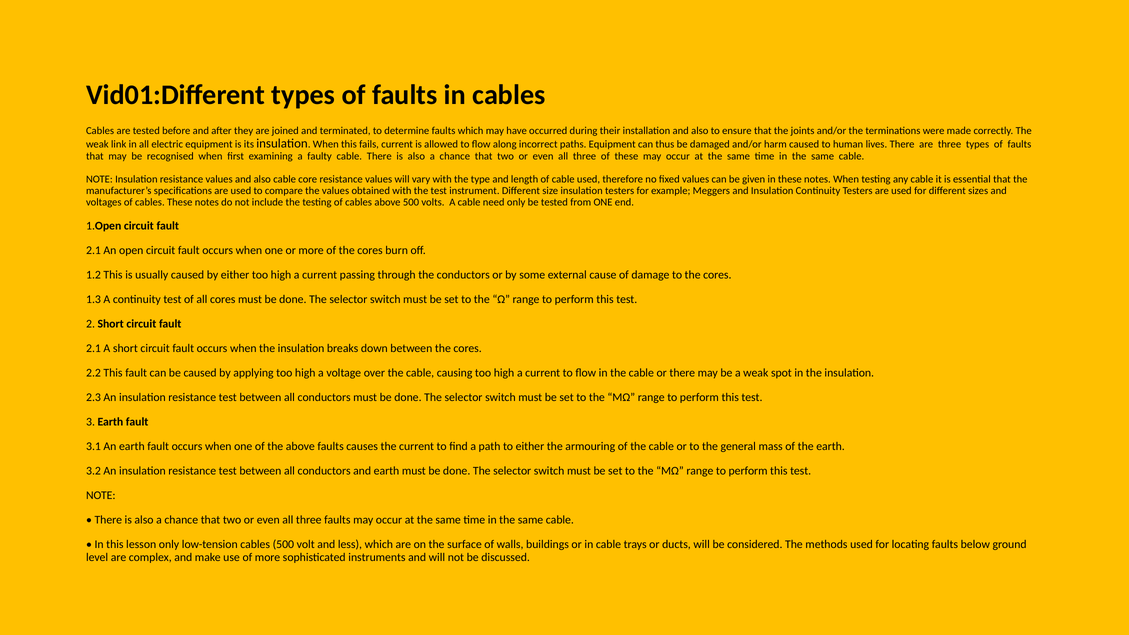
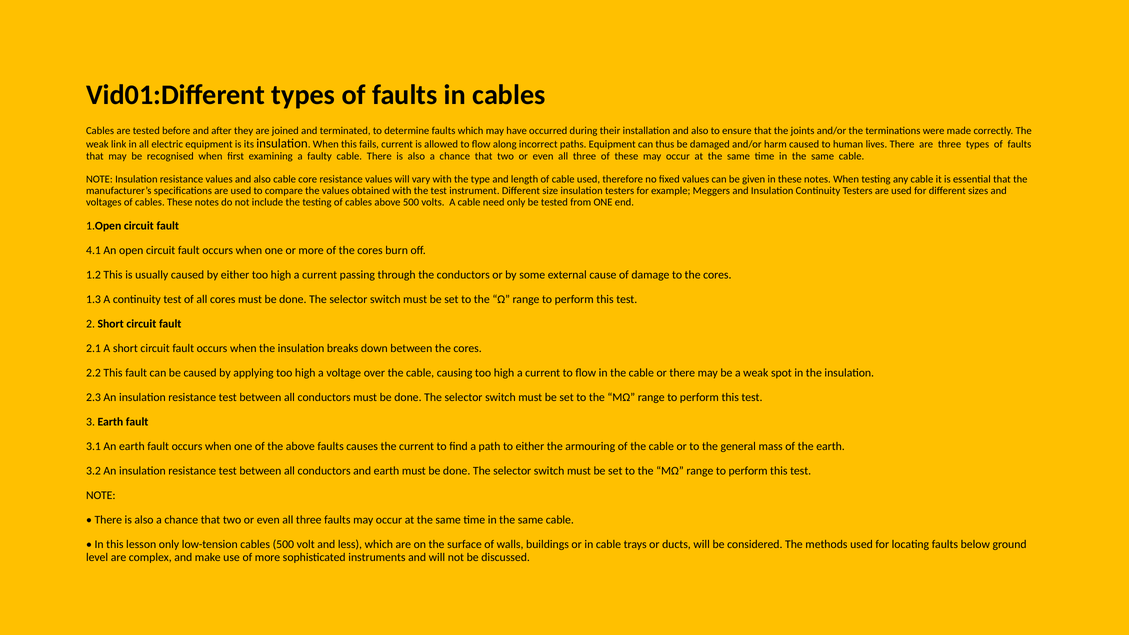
2.1: 2.1 -> 4.1 (94, 251)
